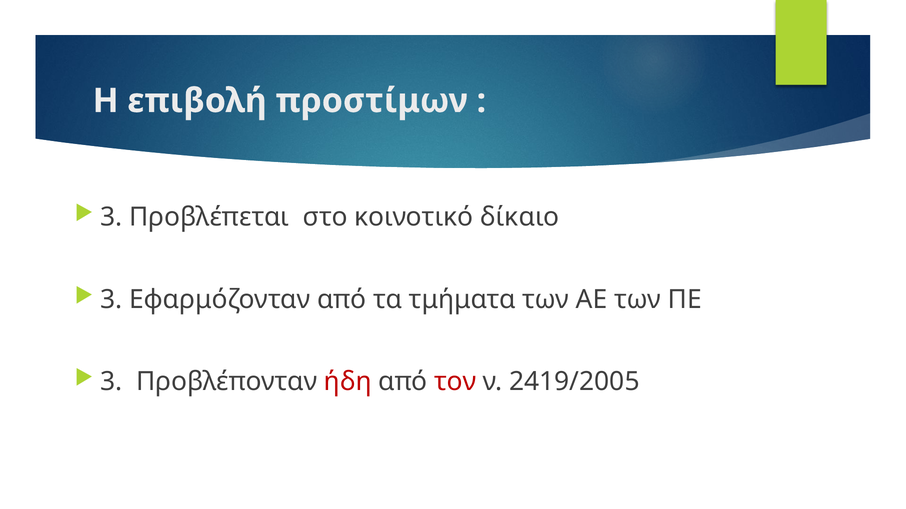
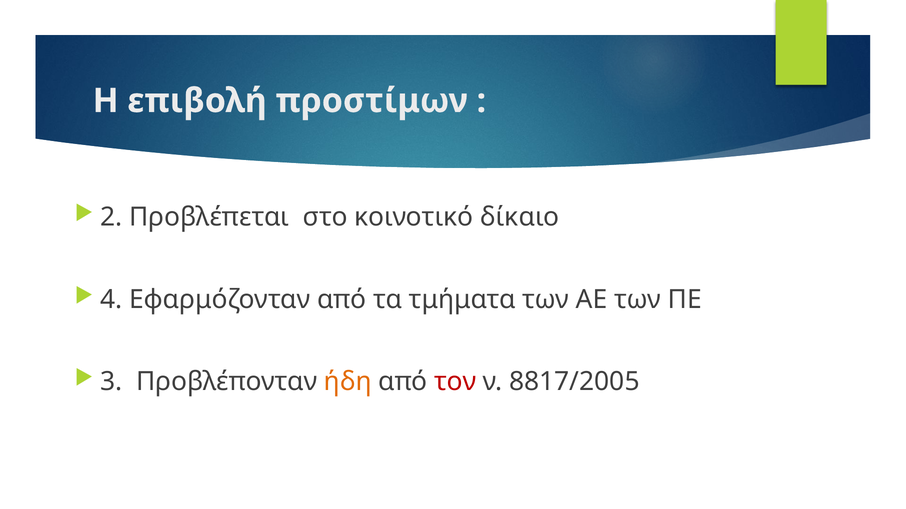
3: 3 -> 2 (111, 218)
3: 3 -> 4 (111, 300)
ήδη colour: red -> orange (348, 382)
2419/2005: 2419/2005 -> 8817/2005 (574, 382)
